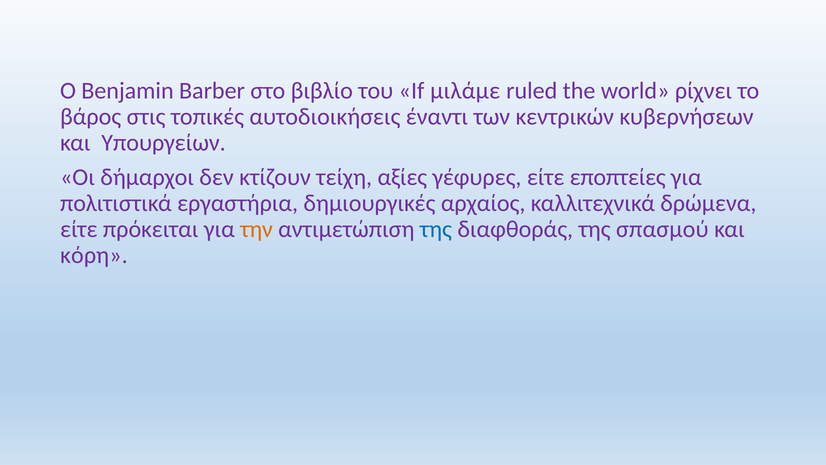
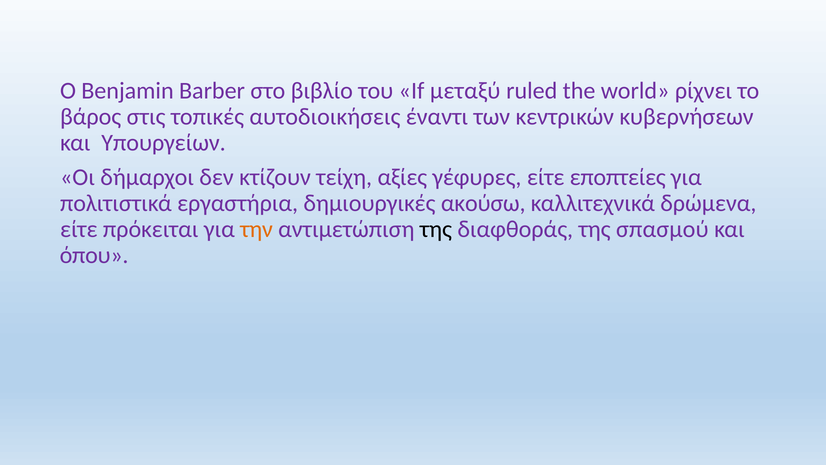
μιλάμε: μιλάμε -> μεταξύ (465, 91)
αρχαίος: αρχαίος -> ακούσω (483, 203)
της colour: blue -> black (436, 229)
κόρη: κόρη -> όπου (94, 255)
